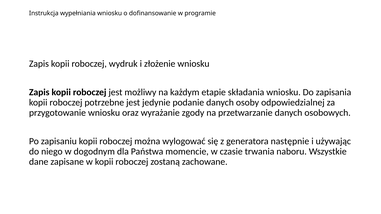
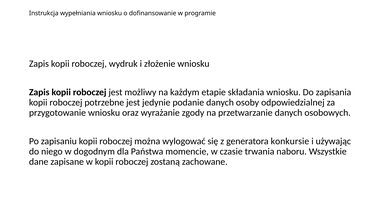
następnie: następnie -> konkursie (290, 141)
